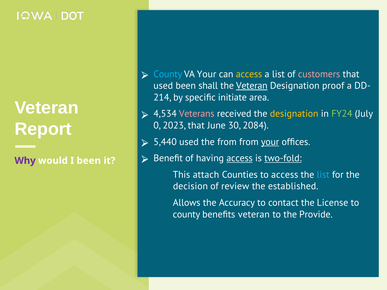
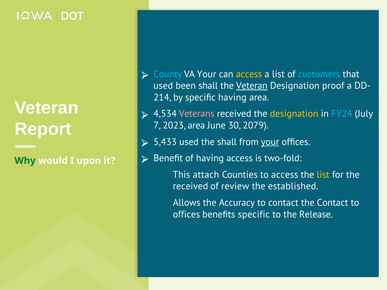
customers colour: pink -> light blue (319, 74)
specific initiate: initiate -> having (232, 97)
FY24 colour: light green -> light blue (342, 114)
0: 0 -> 7 (157, 125)
2023 that: that -> area (196, 125)
2084: 2084 -> 2079 (256, 125)
5,440: 5,440 -> 5,433 (165, 142)
the from: from -> shall (227, 142)
access underline: present -> none (240, 158)
two-fold underline: present -> none (283, 158)
Why colour: purple -> green (25, 161)
I been: been -> upon (89, 161)
list colour: light blue -> yellow (323, 175)
decision: decision -> received (190, 186)
the License: License -> Contact (333, 203)
county: county -> offices (186, 215)
benefits veteran: veteran -> specific (254, 215)
Provide: Provide -> Release (316, 215)
